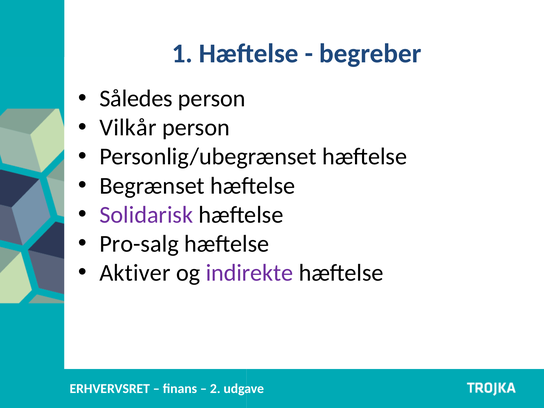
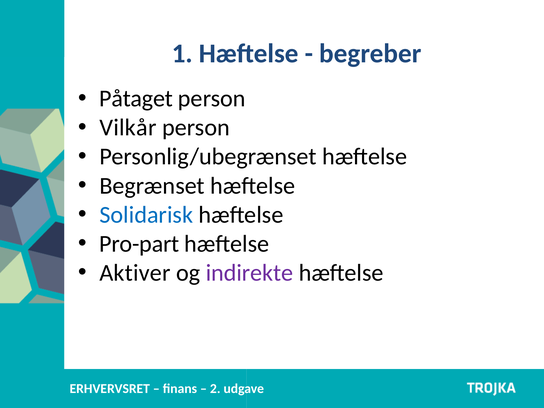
Således: Således -> Påtaget (136, 99)
Solidarisk colour: purple -> blue (146, 215)
Pro-salg: Pro-salg -> Pro-part (139, 244)
